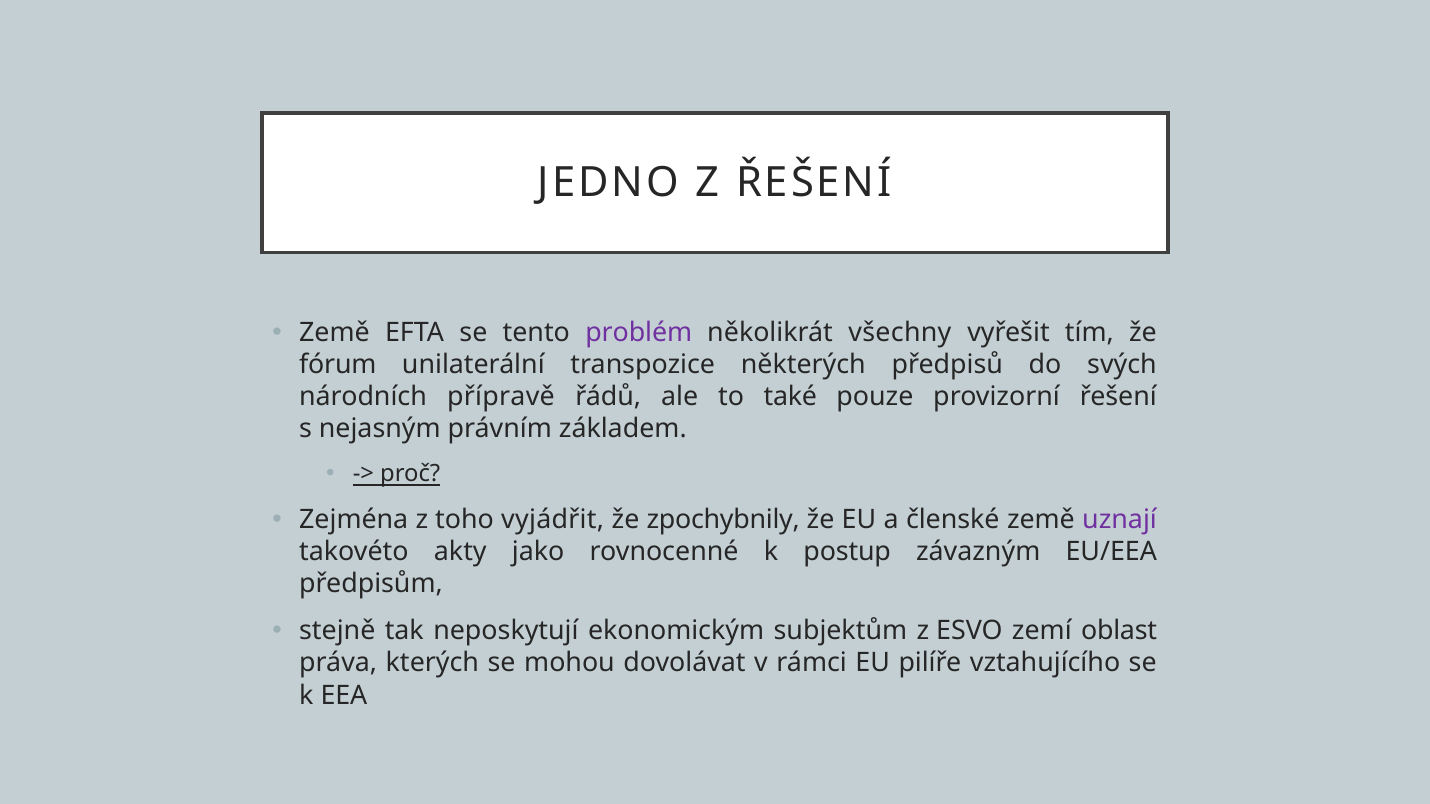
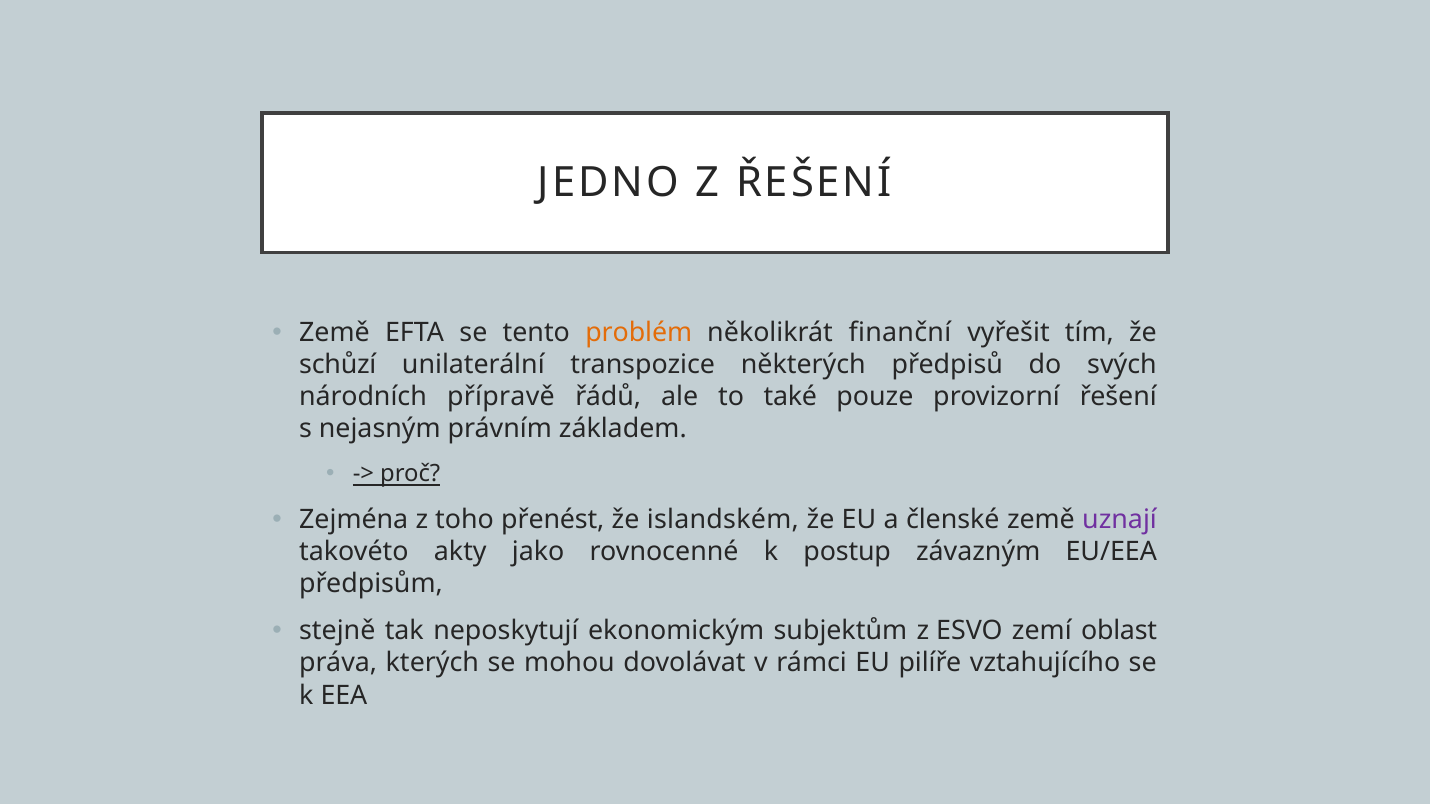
problém colour: purple -> orange (639, 333)
všechny: všechny -> finanční (900, 333)
fórum: fórum -> schůzí (338, 365)
vyjádřit: vyjádřit -> přenést (553, 520)
zpochybnily: zpochybnily -> islandském (723, 520)
